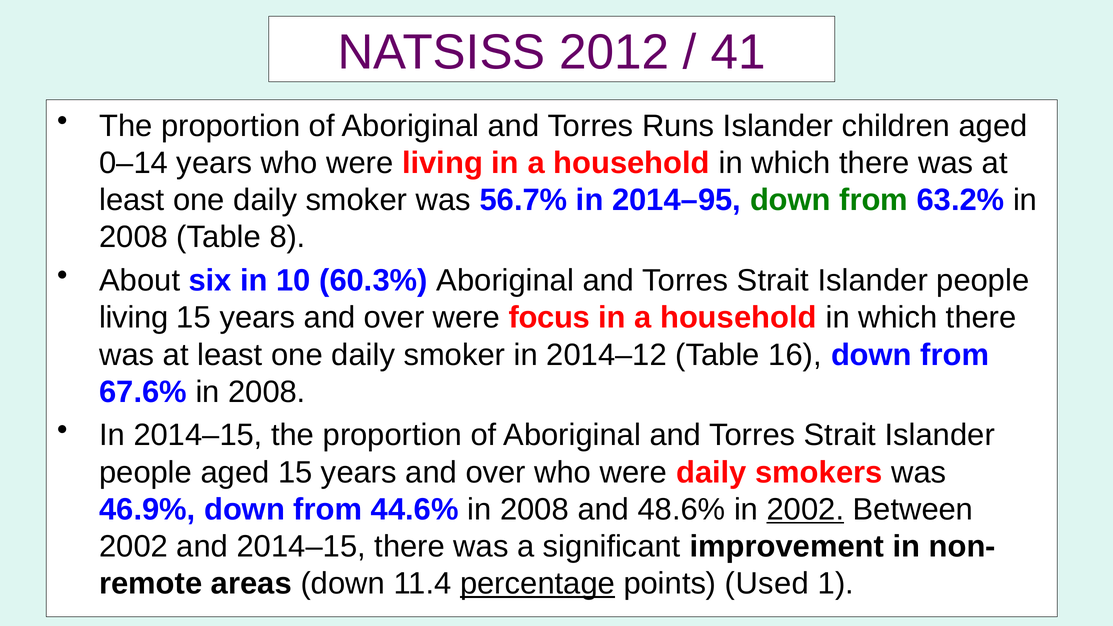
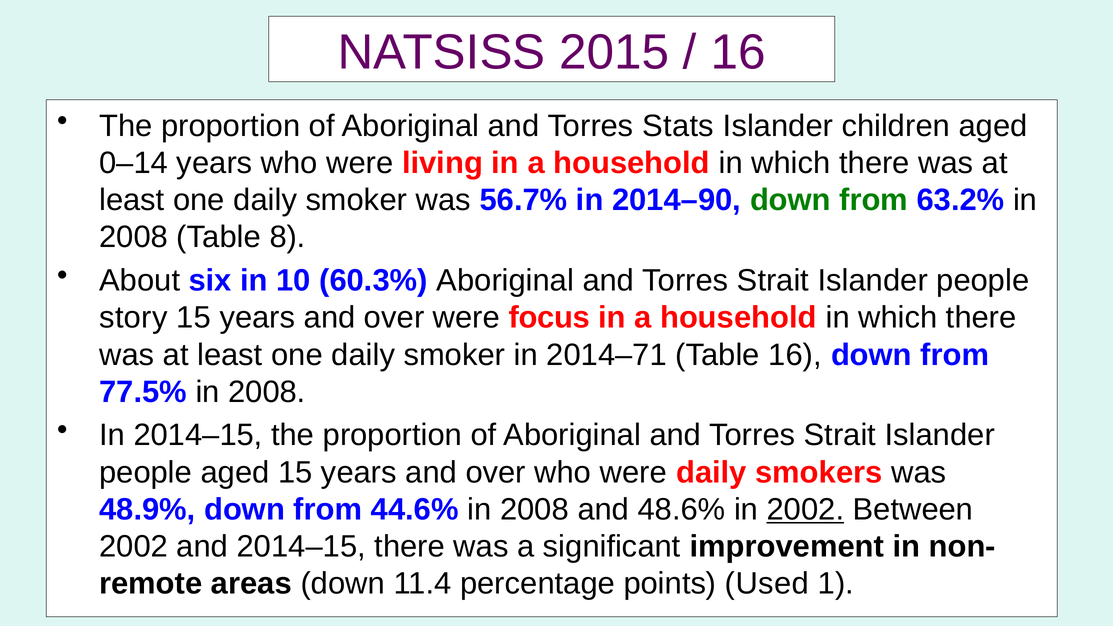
2012: 2012 -> 2015 (614, 52)
41: 41 -> 16 (738, 52)
Runs: Runs -> Stats (678, 126)
2014–95: 2014–95 -> 2014–90 (677, 200)
living: living -> story (133, 318)
2014–12: 2014–12 -> 2014–71 (607, 355)
67.6%: 67.6% -> 77.5% (143, 392)
46.9%: 46.9% -> 48.9% (147, 509)
percentage underline: present -> none (537, 584)
